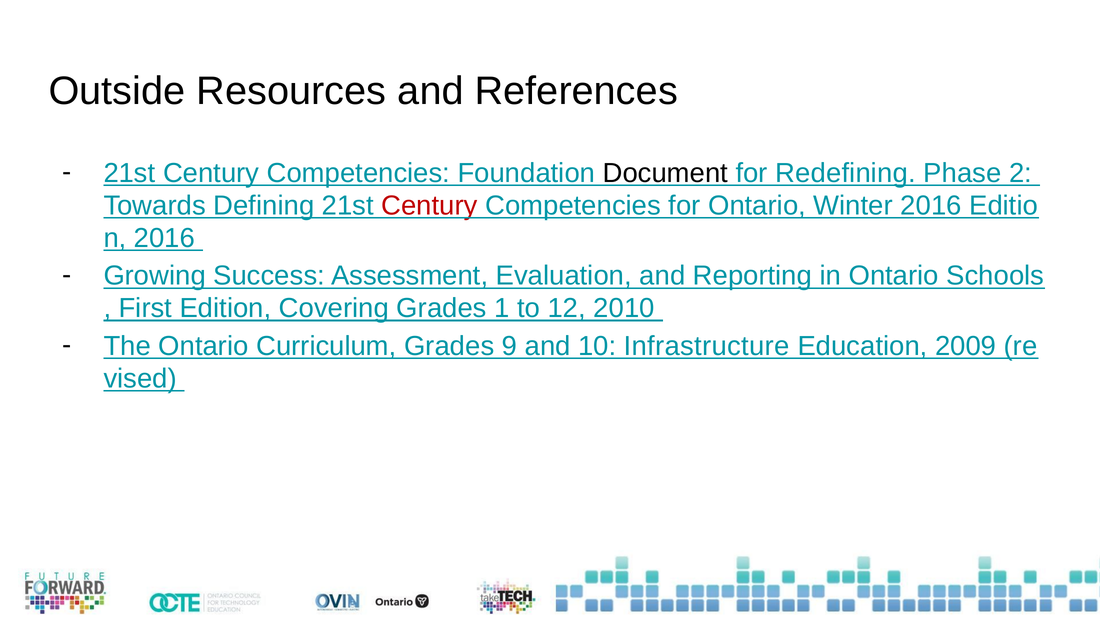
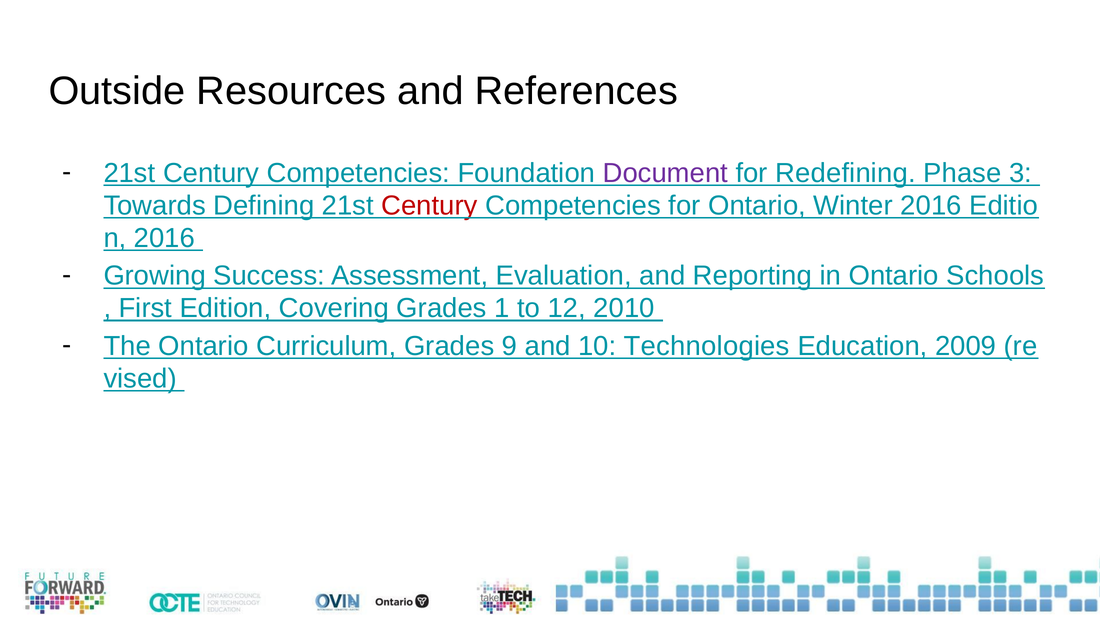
Document colour: black -> purple (665, 173)
2: 2 -> 3 (1020, 173)
Infrastructure: Infrastructure -> Technologies (707, 346)
